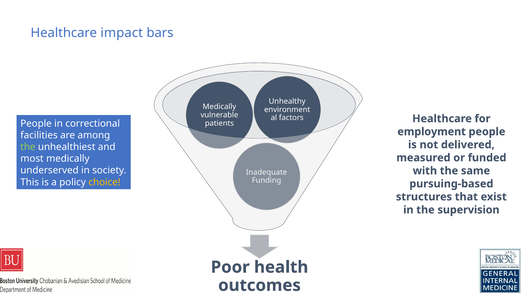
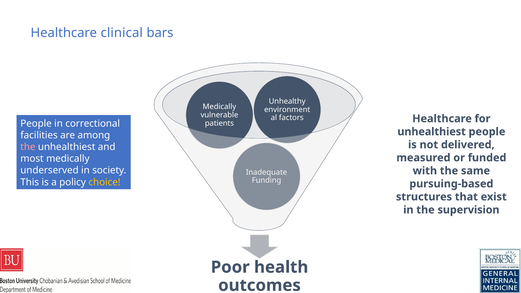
impact: impact -> clinical (122, 33)
employment: employment -> unhealthiest (432, 132)
the colour: light green -> pink (28, 147)
